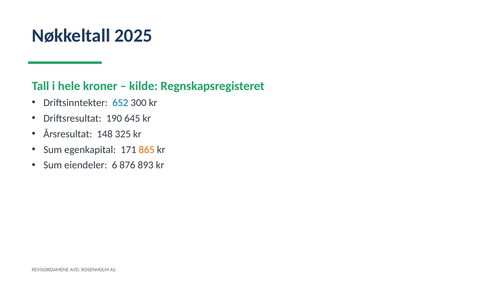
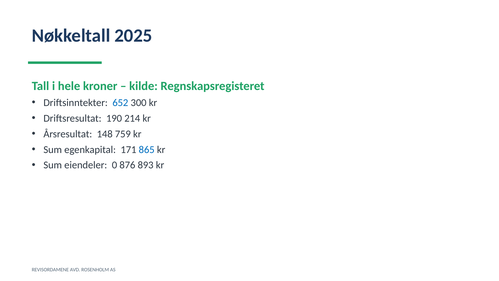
645: 645 -> 214 (132, 118)
325: 325 -> 759 (123, 134)
865 colour: orange -> blue (147, 149)
6: 6 -> 0 (115, 165)
